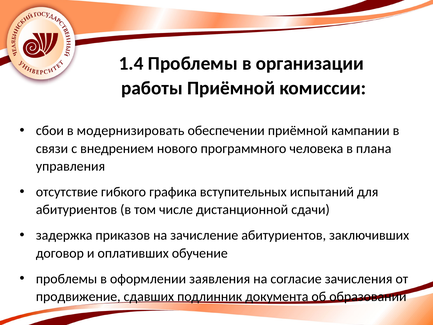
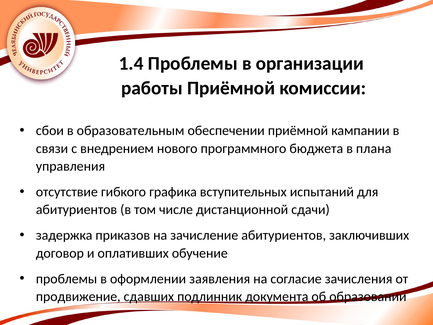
модернизировать: модернизировать -> образовательным (131, 131)
человека: человека -> бюджета (316, 148)
